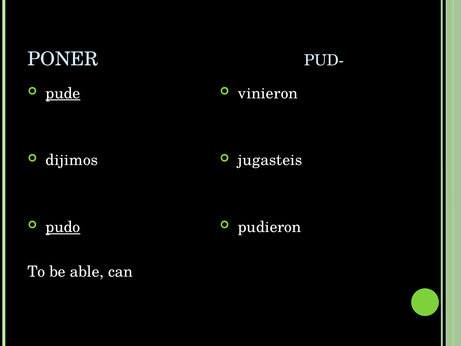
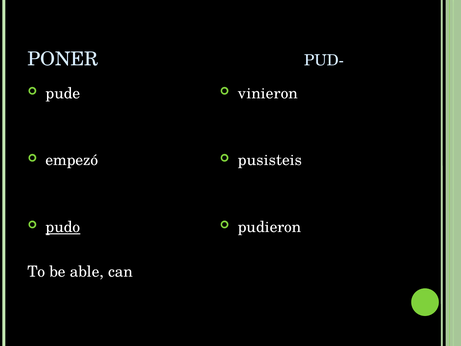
pude underline: present -> none (63, 93)
dijimos: dijimos -> empezó (72, 160)
jugasteis: jugasteis -> pusisteis (270, 160)
